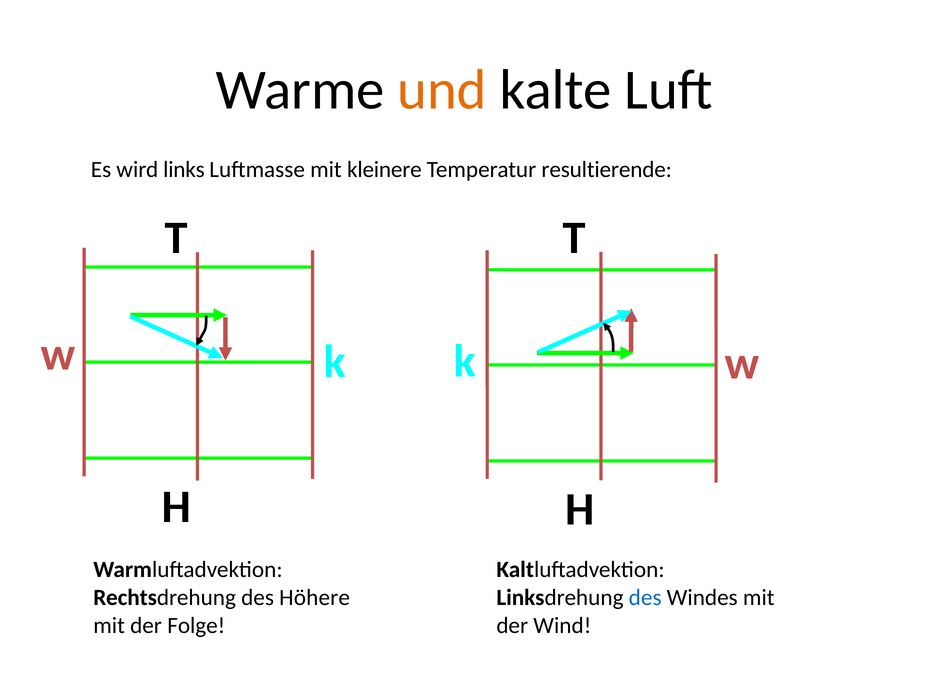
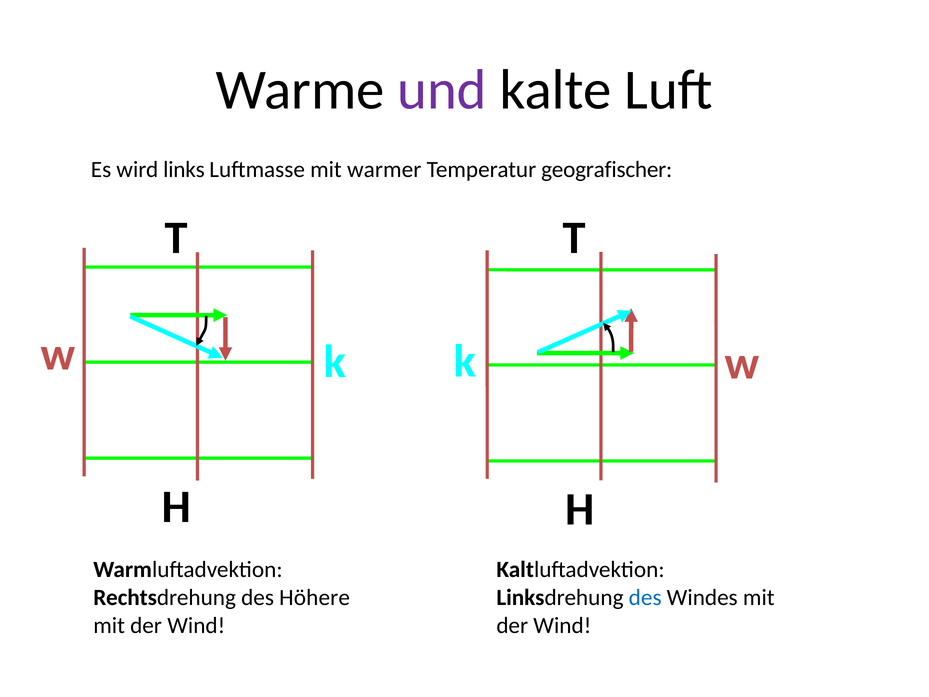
und colour: orange -> purple (442, 90)
kleinere: kleinere -> warmer (384, 170)
resultierende: resultierende -> geografischer (607, 170)
Folge: Folge -> Wind (196, 625)
